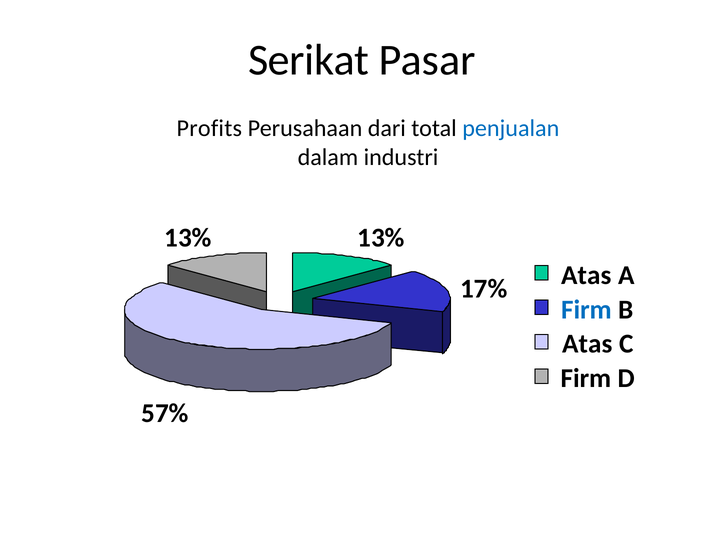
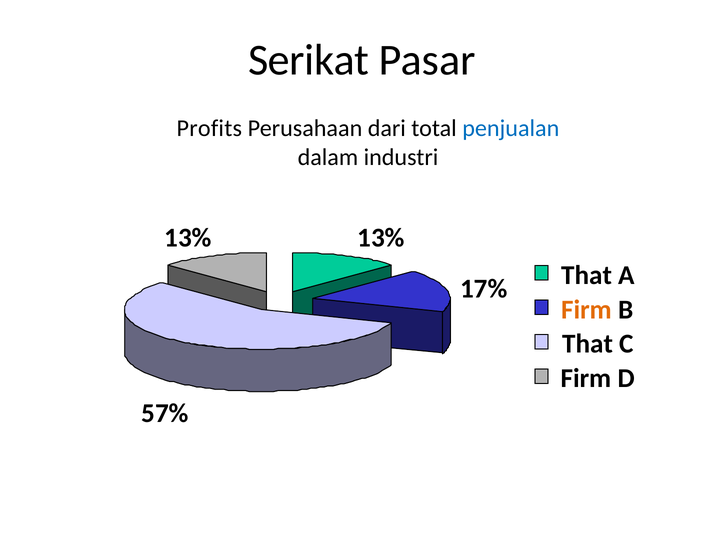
Atas: Atas -> That (587, 275)
Firm colour: blue -> orange (587, 310)
Atas: Atas -> That (588, 344)
